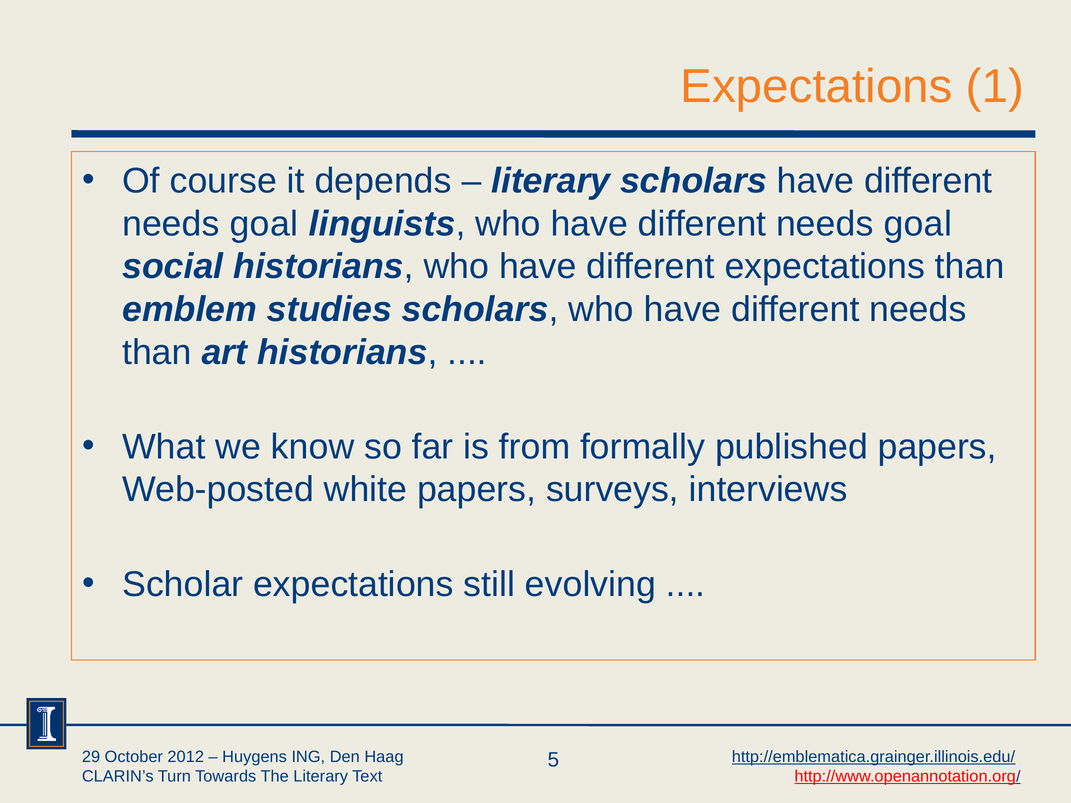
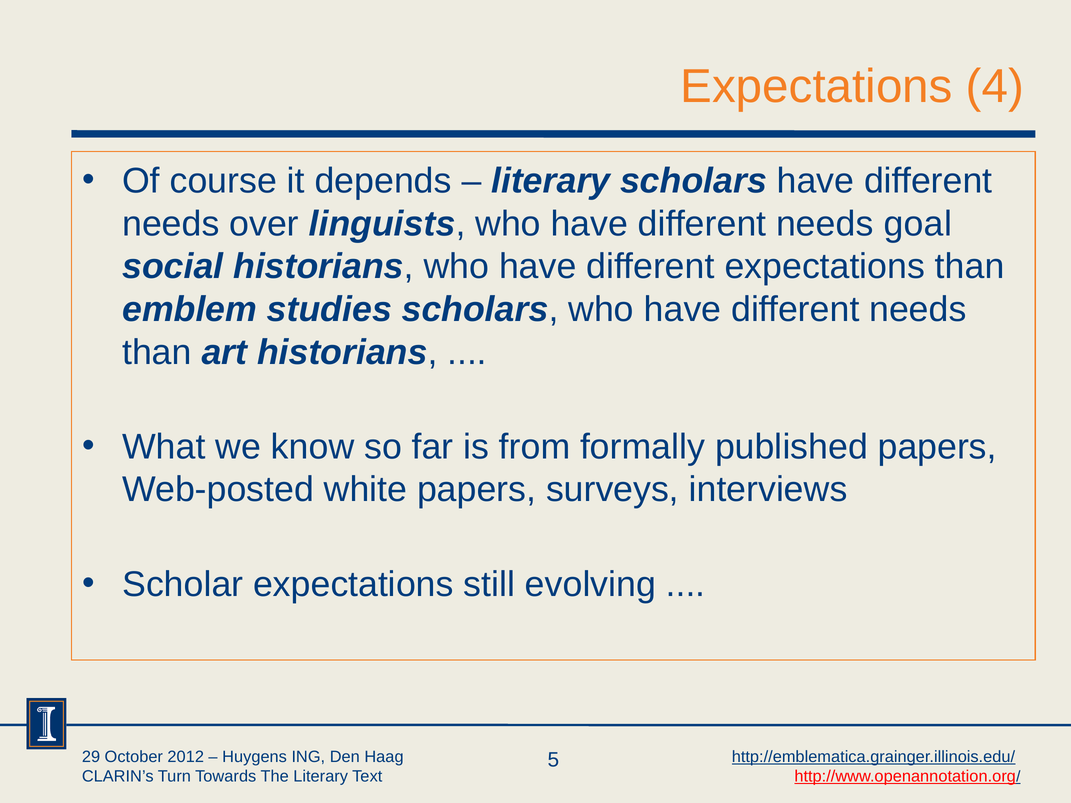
1: 1 -> 4 (995, 86)
goal: goal -> over (264, 224)
